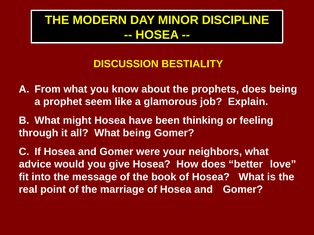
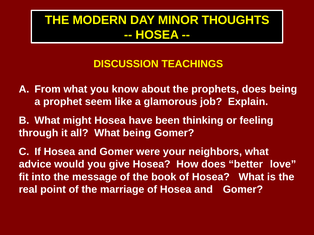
DISCIPLINE: DISCIPLINE -> THOUGHTS (236, 20)
BESTIALITY: BESTIALITY -> TEACHINGS (192, 64)
